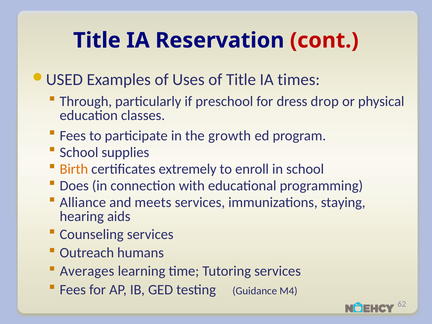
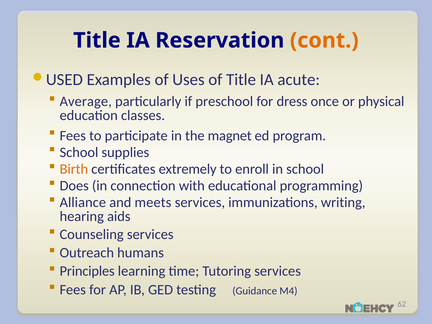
cont colour: red -> orange (324, 40)
times: times -> acute (299, 80)
Through: Through -> Average (86, 101)
drop: drop -> once (325, 101)
growth: growth -> magnet (230, 136)
staying: staying -> writing (343, 202)
Averages: Averages -> Principles (87, 271)
